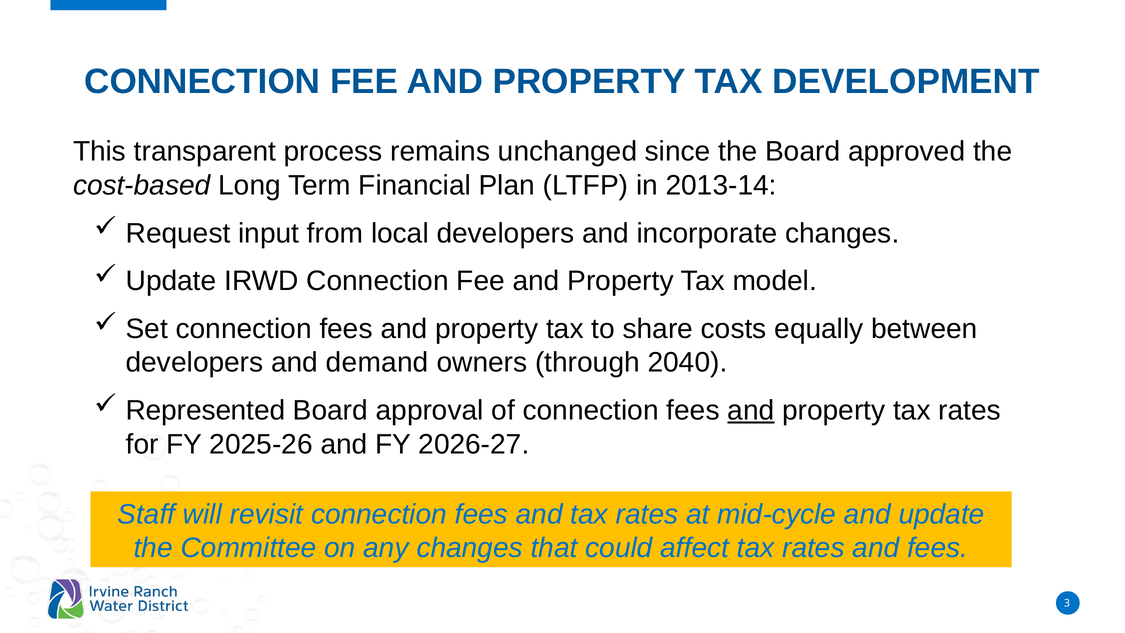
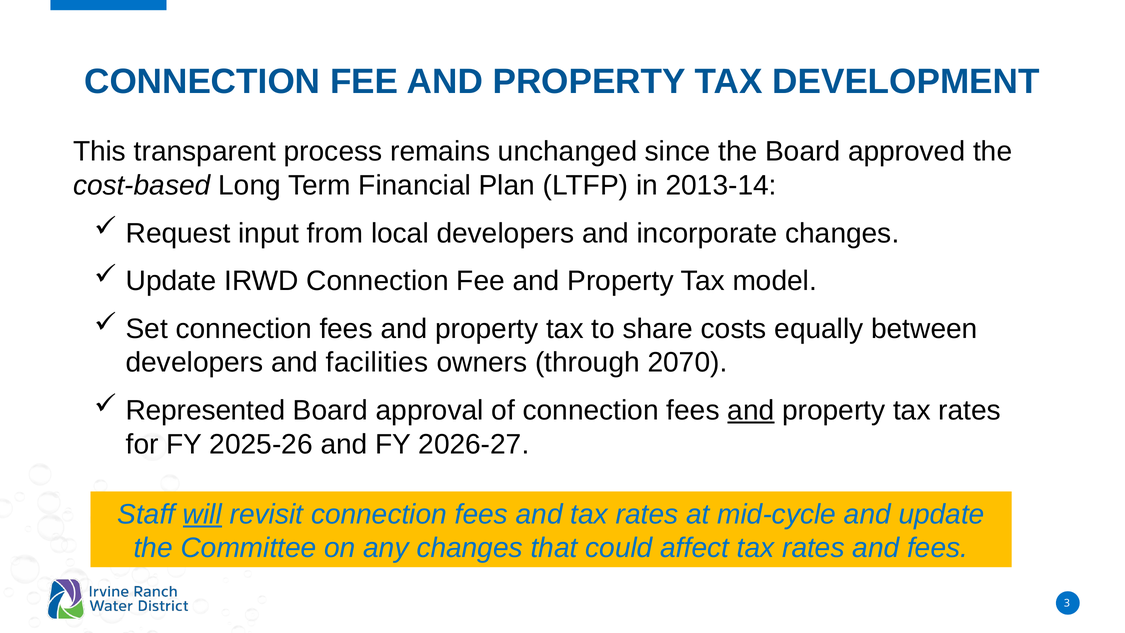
demand: demand -> facilities (377, 363)
2040: 2040 -> 2070 (687, 363)
will underline: none -> present (202, 514)
